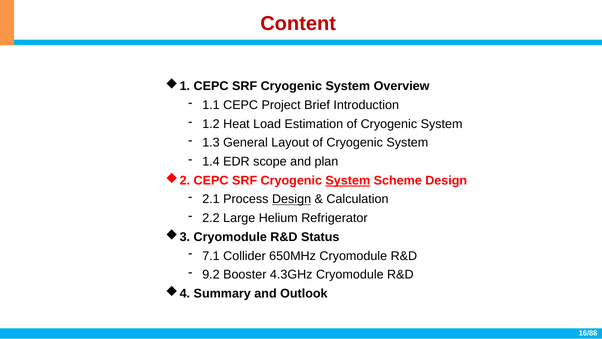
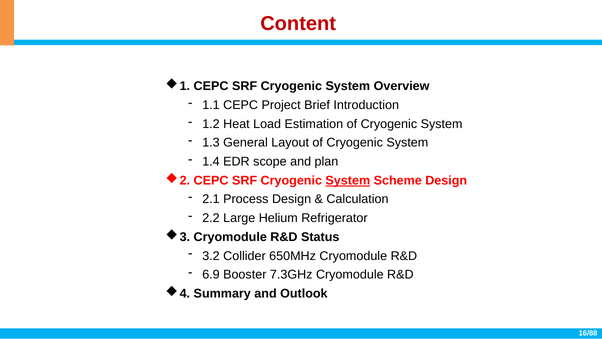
Design underline: present -> none (292, 199)
7.1: 7.1 -> 3.2 (211, 256)
9.2: 9.2 -> 6.9 (211, 274)
4.3GHz: 4.3GHz -> 7.3GHz (291, 274)
